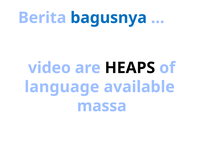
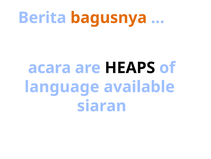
bagusnya colour: blue -> orange (109, 18)
video: video -> acara (49, 68)
massa: massa -> siaran (102, 105)
